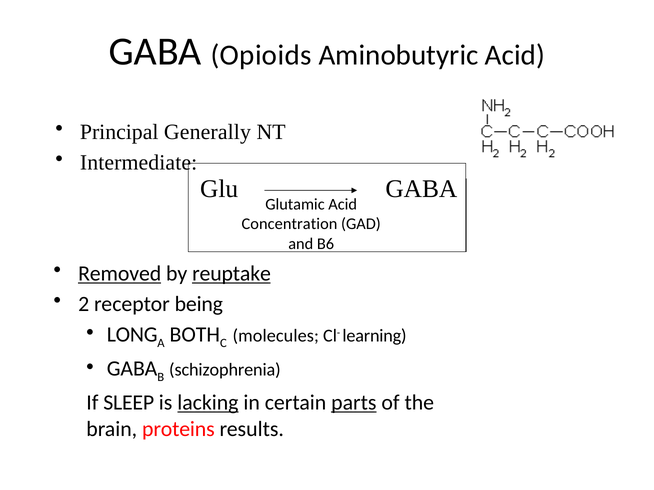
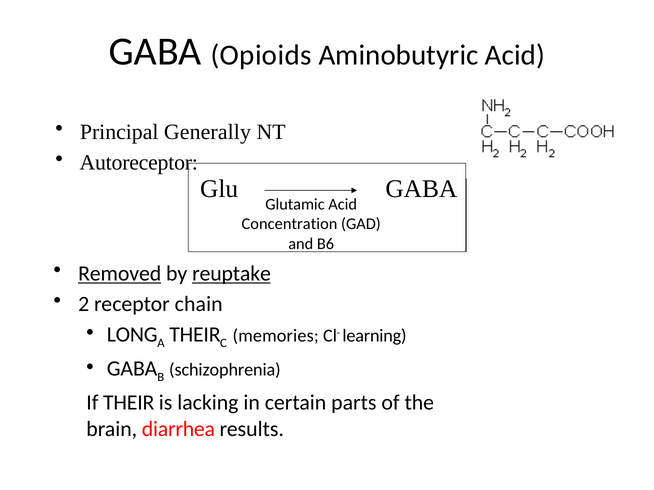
Intermediate: Intermediate -> Autoreceptor (139, 163)
being: being -> chain (199, 304)
BOTH: BOTH -> THEIR (195, 335)
molecules: molecules -> memories (276, 336)
If SLEEP: SLEEP -> THEIR (129, 403)
lacking underline: present -> none (208, 403)
parts underline: present -> none (354, 403)
proteins: proteins -> diarrhea (178, 429)
